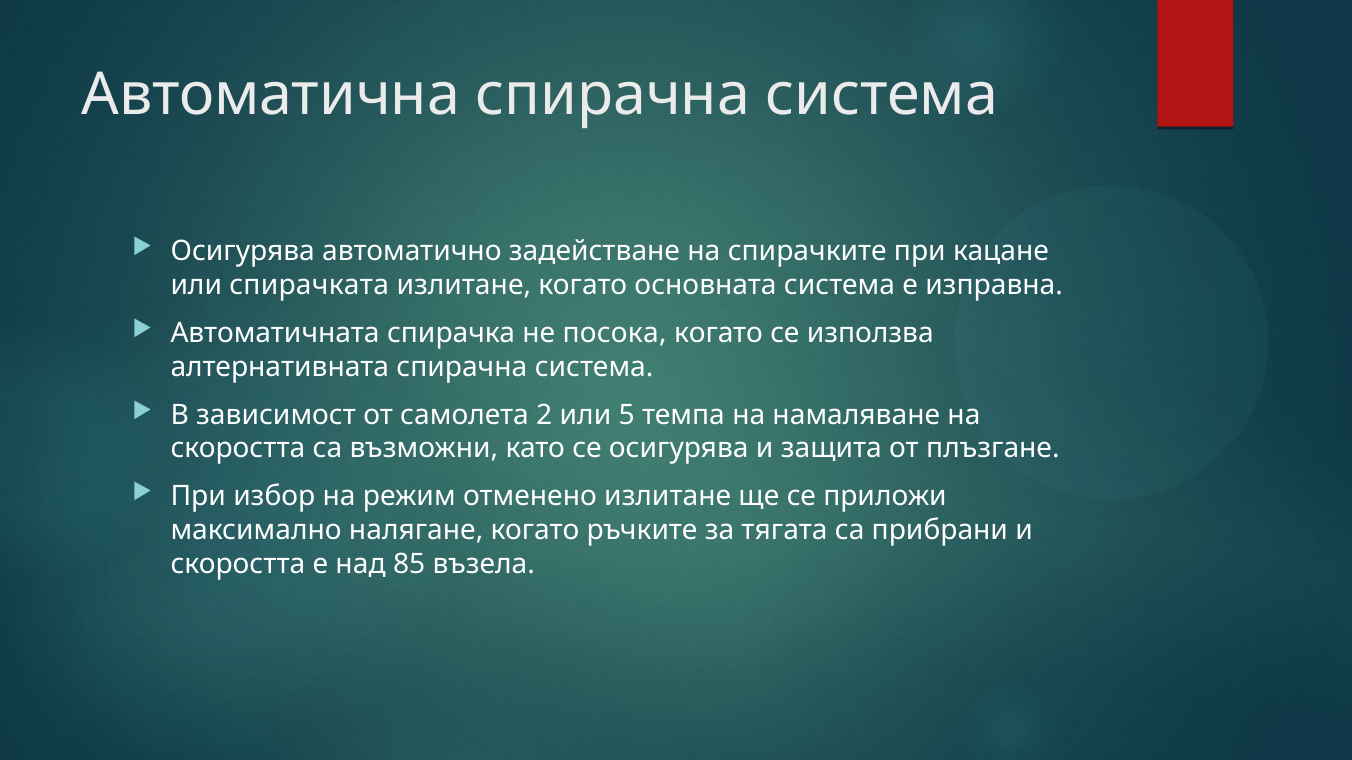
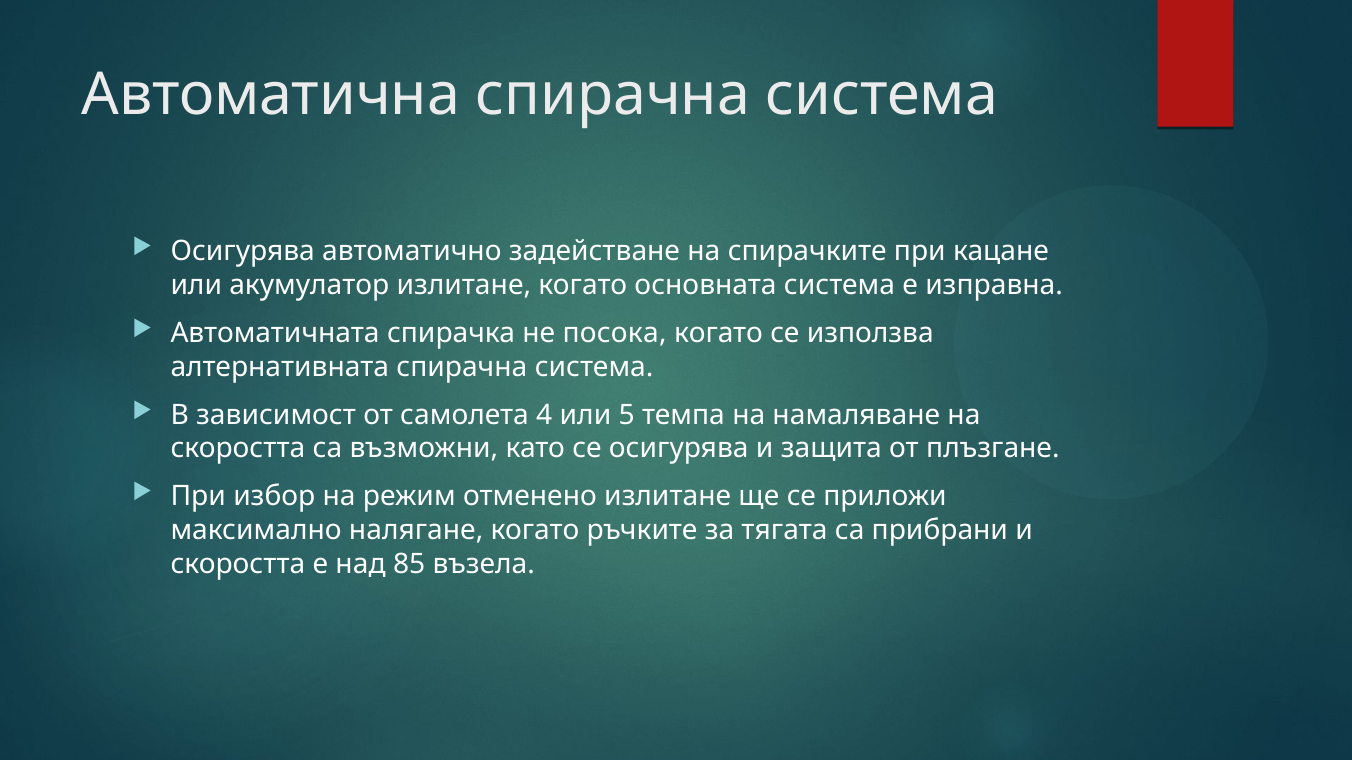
спирачката: спирачката -> акумулатор (309, 285)
2: 2 -> 4 (544, 415)
